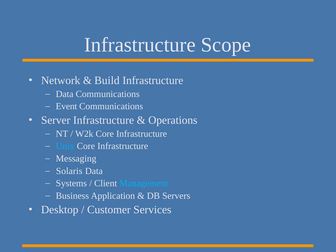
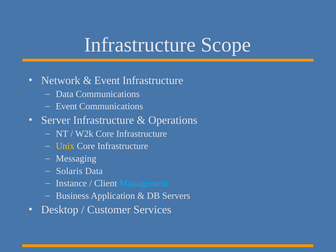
Build: Build -> Event (107, 81)
Unix colour: light blue -> yellow (65, 146)
Systems: Systems -> Instance (71, 183)
